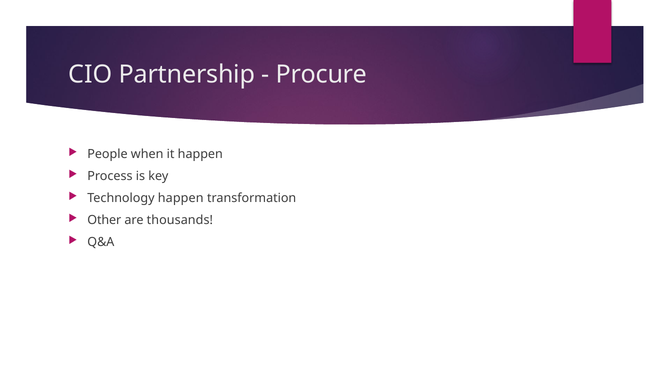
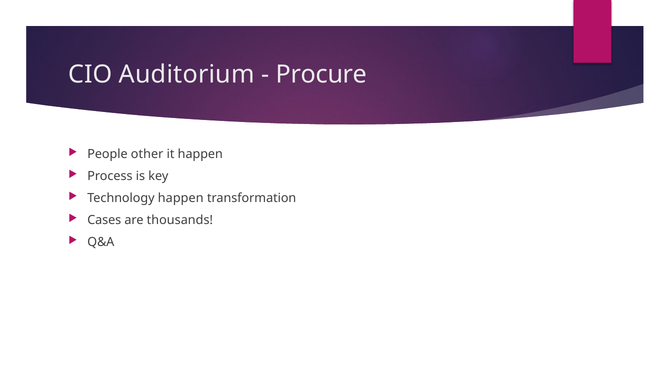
Partnership: Partnership -> Auditorium (187, 75)
when: when -> other (147, 154)
Other: Other -> Cases (104, 220)
